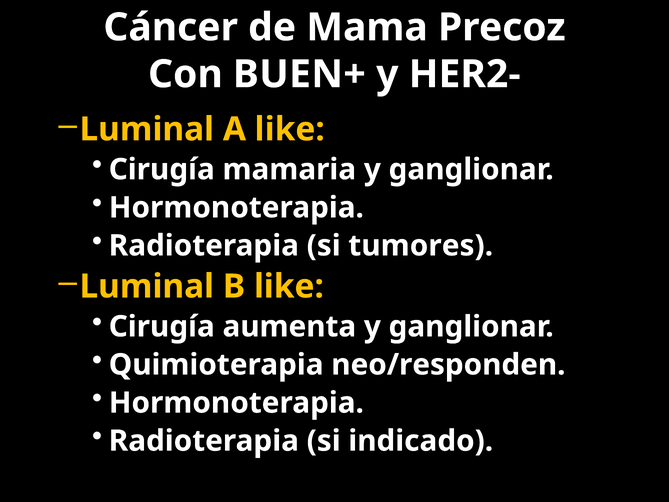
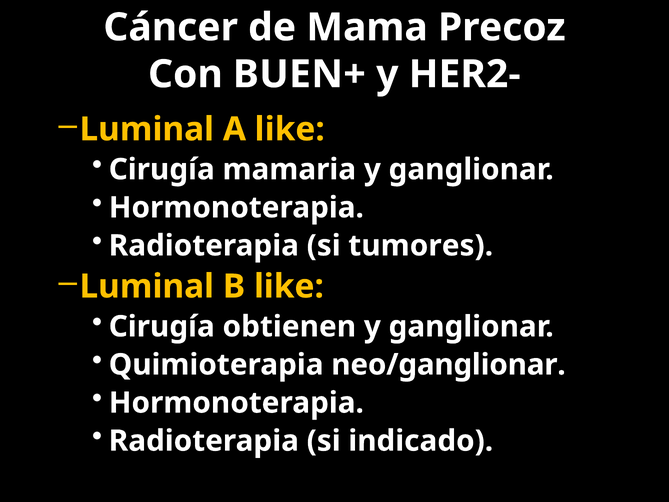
aumenta: aumenta -> obtienen (289, 326)
neo/responden: neo/responden -> neo/ganglionar (448, 365)
